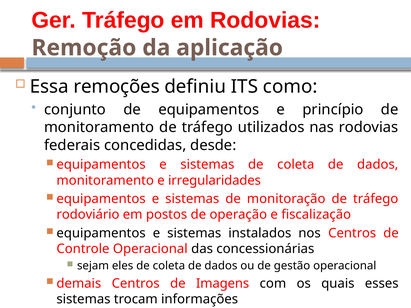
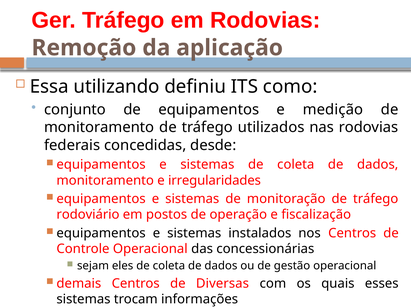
remoções: remoções -> utilizando (117, 87)
princípio: princípio -> medição (333, 110)
Imagens: Imagens -> Diversas (222, 284)
